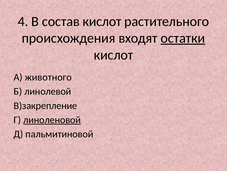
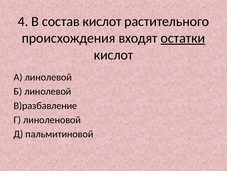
А животного: животного -> линолевой (48, 77)
В)закрепление: В)закрепление -> В)разбавление (45, 105)
линоленовой underline: present -> none (52, 119)
